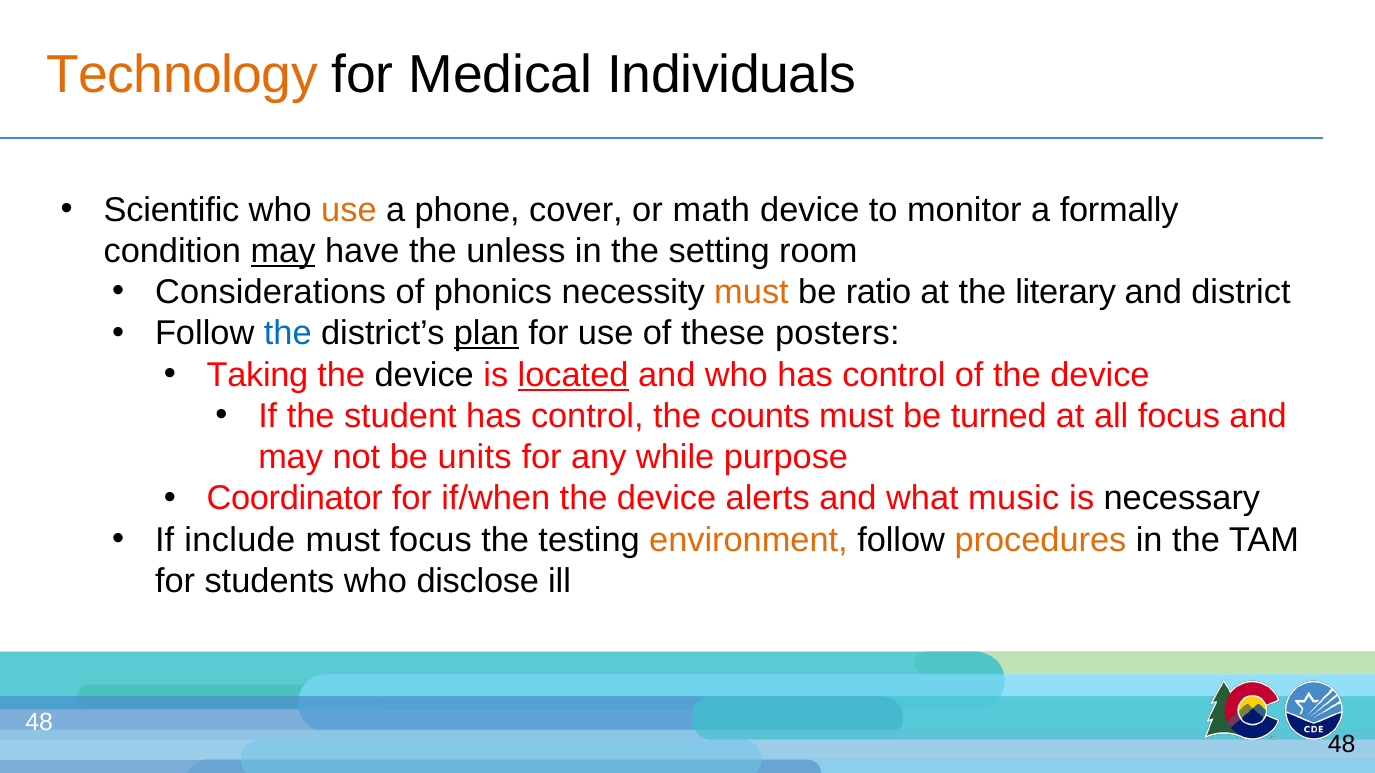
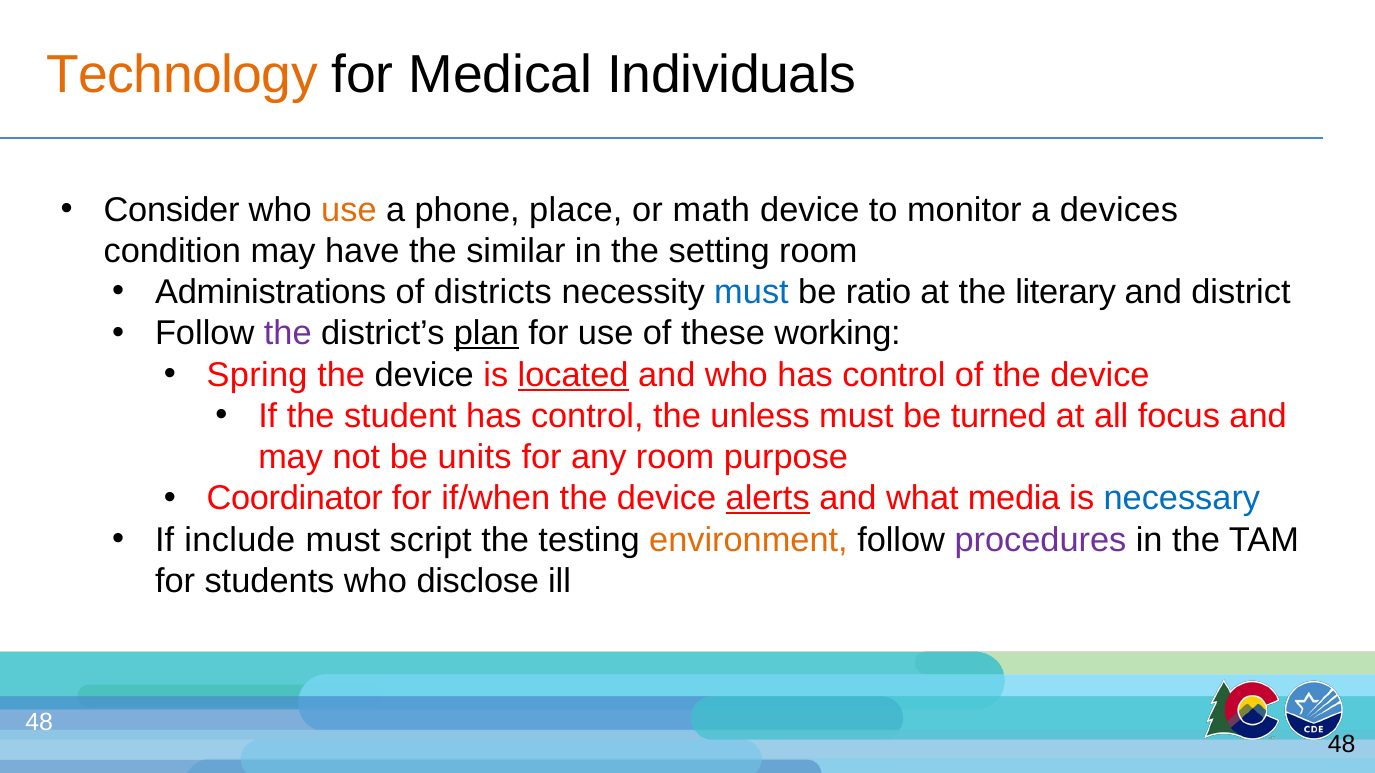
Scientific: Scientific -> Consider (172, 210)
cover: cover -> place (576, 210)
formally: formally -> devices (1119, 210)
may underline: present -> none (283, 251)
unless: unless -> similar (516, 251)
Considerations: Considerations -> Administrations (271, 293)
phonics: phonics -> districts (493, 293)
must colour: orange -> blue (751, 293)
the colour: blue -> purple (288, 334)
posters: posters -> working (838, 334)
Taking: Taking -> Spring (257, 375)
counts: counts -> unless (760, 416)
any while: while -> room (675, 458)
alerts underline: none -> present (768, 499)
music: music -> media (1014, 499)
necessary colour: black -> blue (1182, 499)
must focus: focus -> script (431, 540)
procedures colour: orange -> purple (1040, 540)
